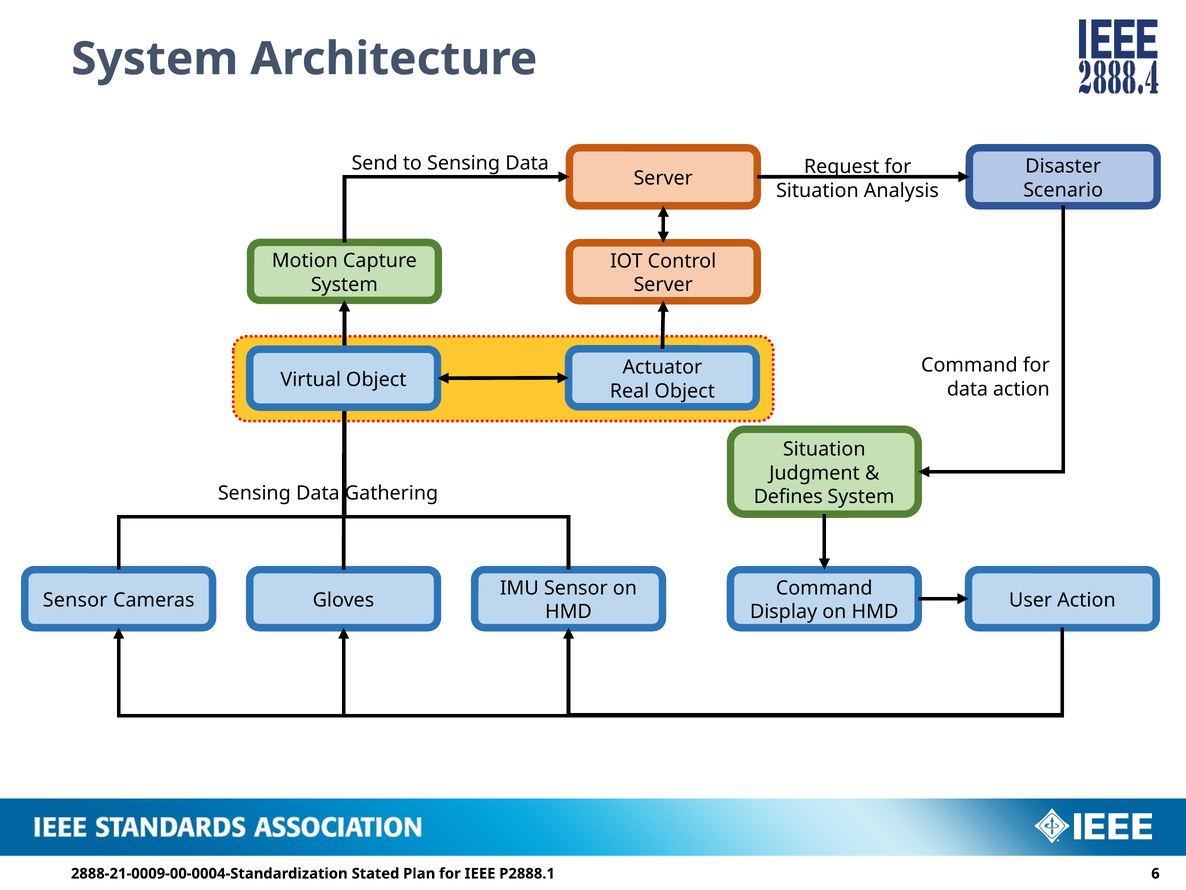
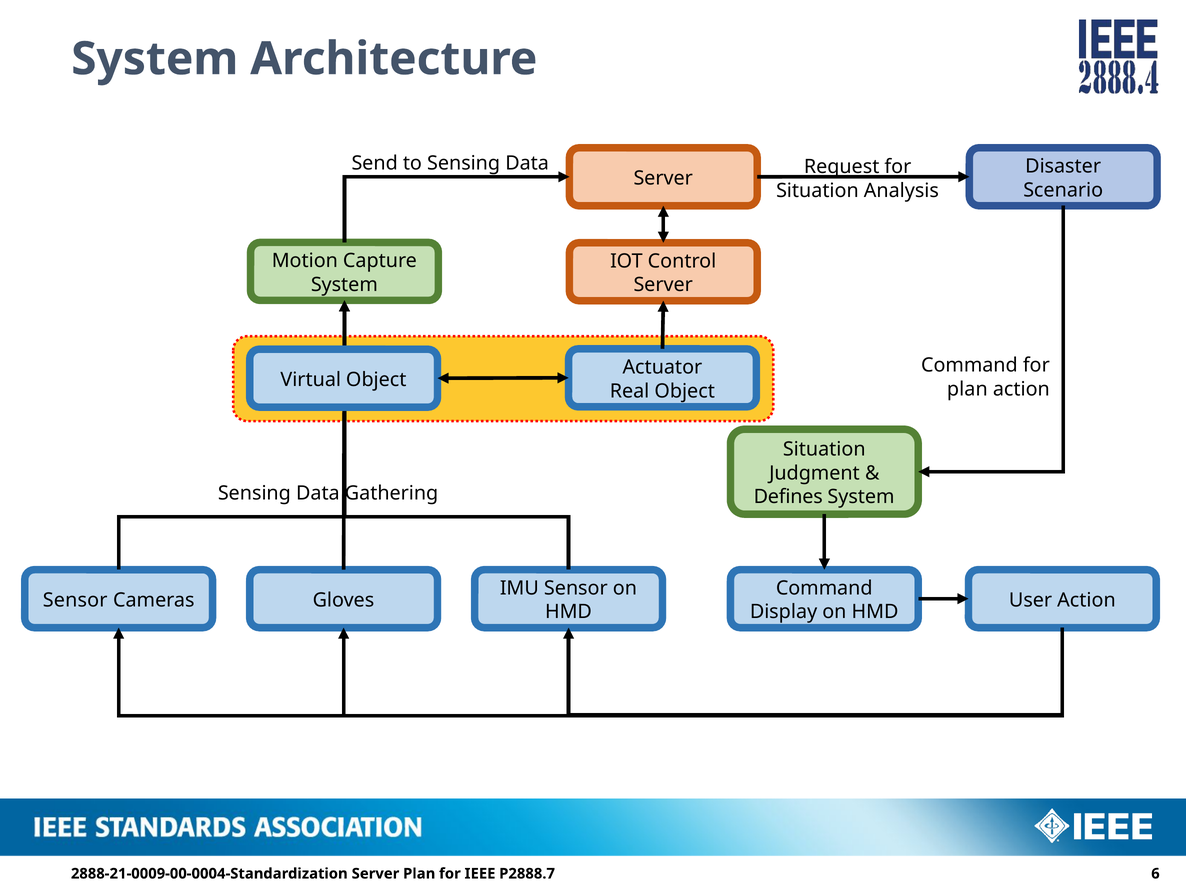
data: data -> plan (967, 389)
2888-21-0009-00-0004-Standardization Stated: Stated -> Server (375, 873)
P2888.1: P2888.1 -> P2888.7 (527, 873)
